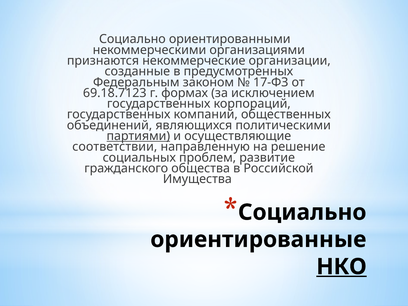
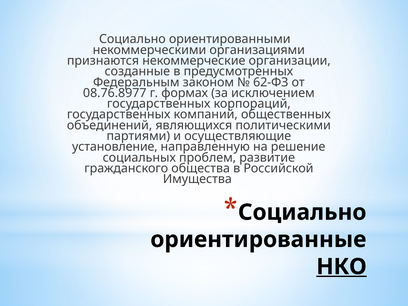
17-ФЗ: 17-ФЗ -> 62-ФЗ (271, 82)
69.18.7123: 69.18.7123 -> 08.76.8977 (115, 93)
партиями underline: present -> none (138, 136)
соответствии: соответствии -> установление (115, 147)
